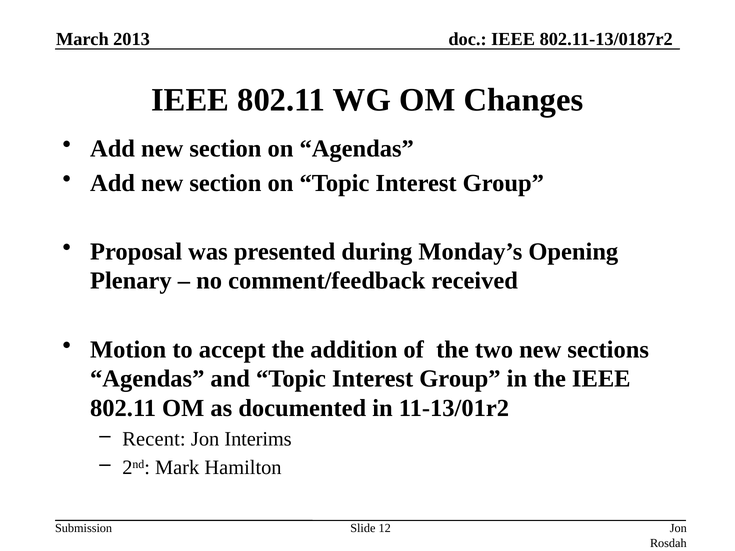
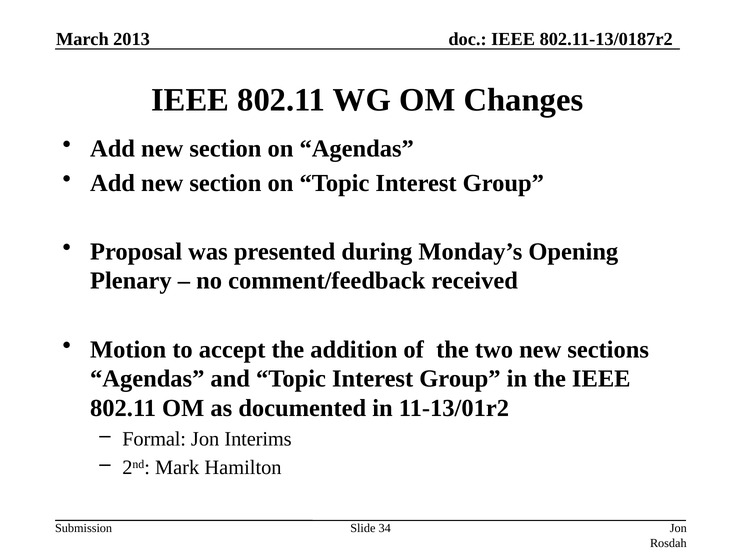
Recent: Recent -> Formal (154, 439)
12: 12 -> 34 (385, 529)
